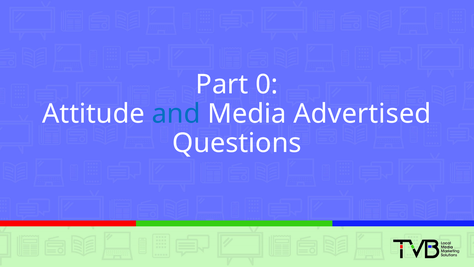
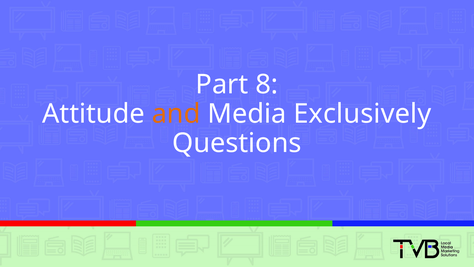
0: 0 -> 8 (267, 84)
and colour: blue -> orange (176, 114)
Advertised: Advertised -> Exclusively (362, 114)
